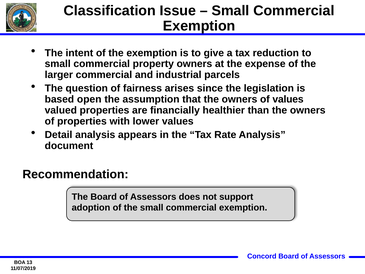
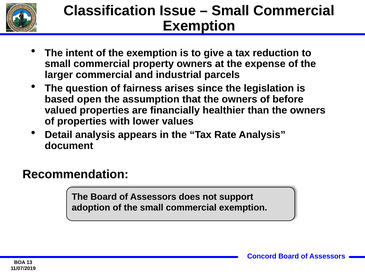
of values: values -> before (288, 99)
